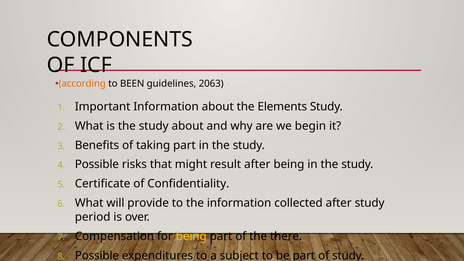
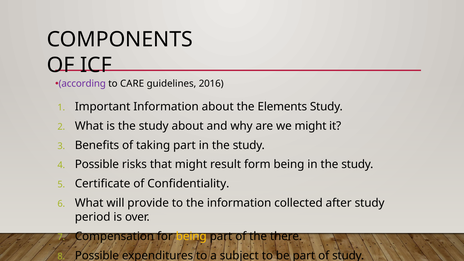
according colour: orange -> purple (82, 84)
BEEN: BEEN -> CARE (132, 84)
2063: 2063 -> 2016 (211, 84)
we begin: begin -> might (311, 126)
result after: after -> form (257, 164)
